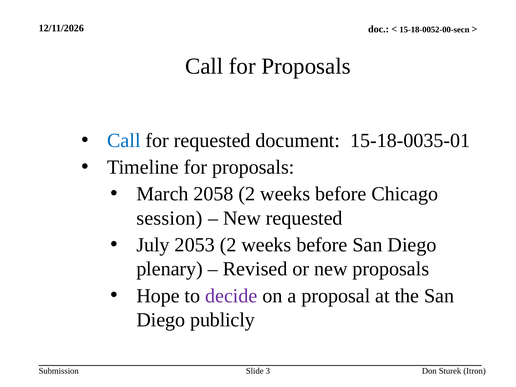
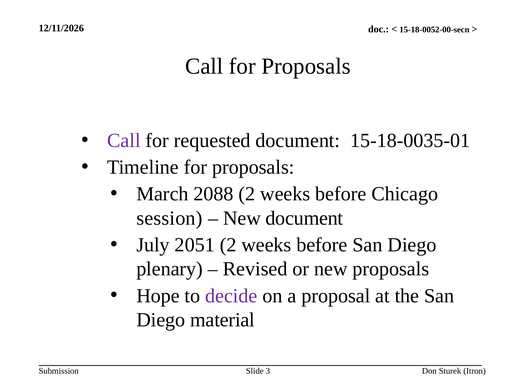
Call colour: blue -> purple (124, 140)
2058: 2058 -> 2088 (214, 194)
New requested: requested -> document (304, 218)
2053: 2053 -> 2051 (195, 245)
publicly: publicly -> material (223, 320)
